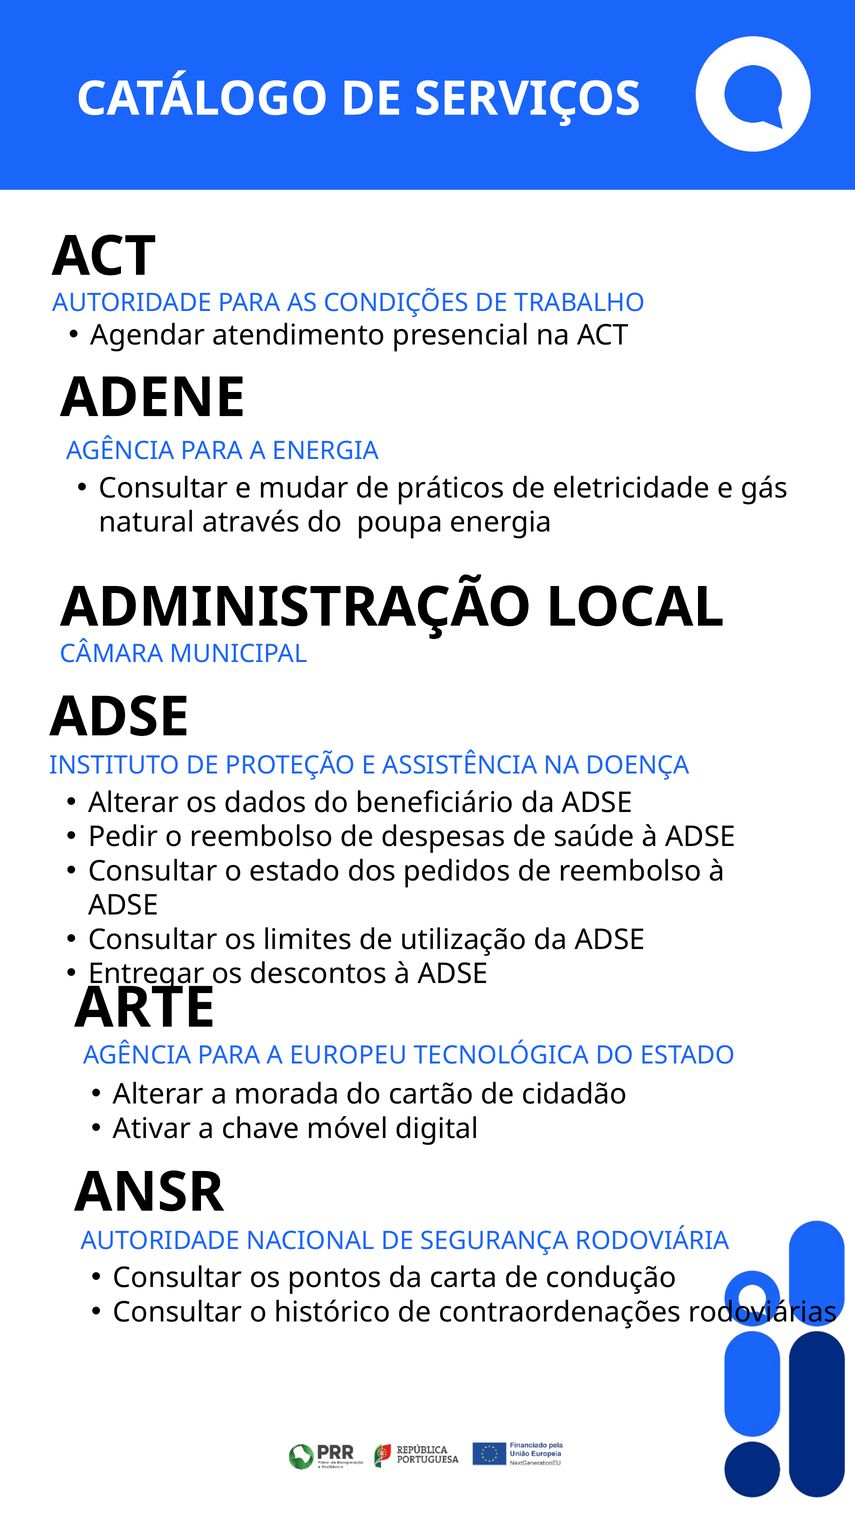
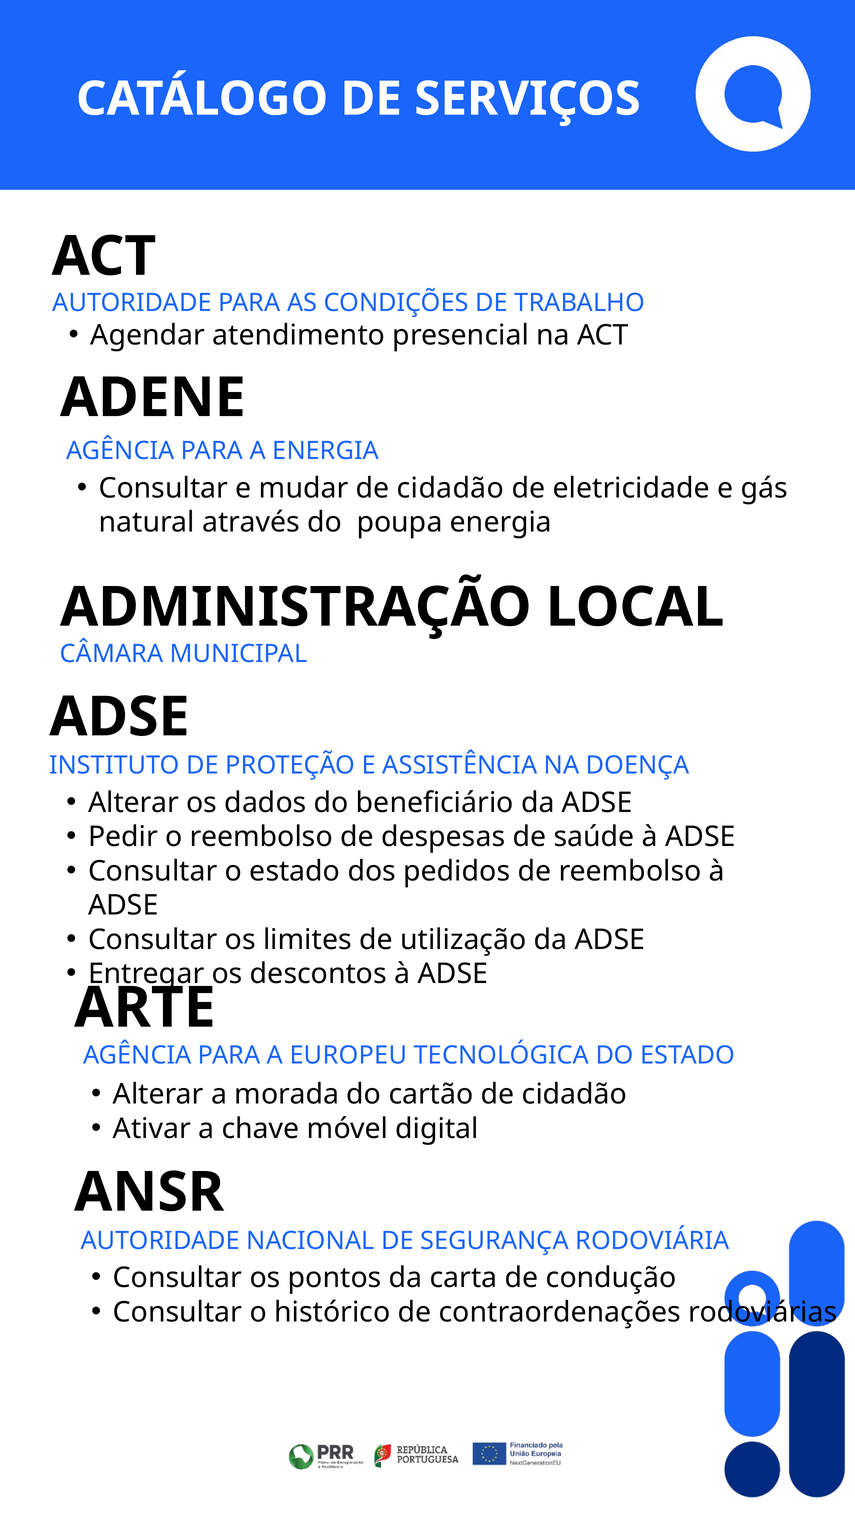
mudar de práticos: práticos -> cidadão (450, 488)
